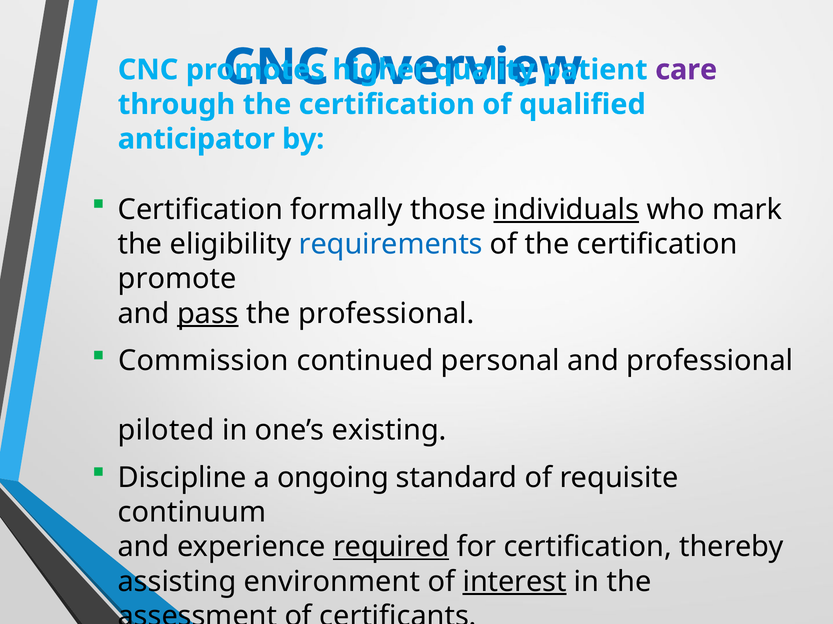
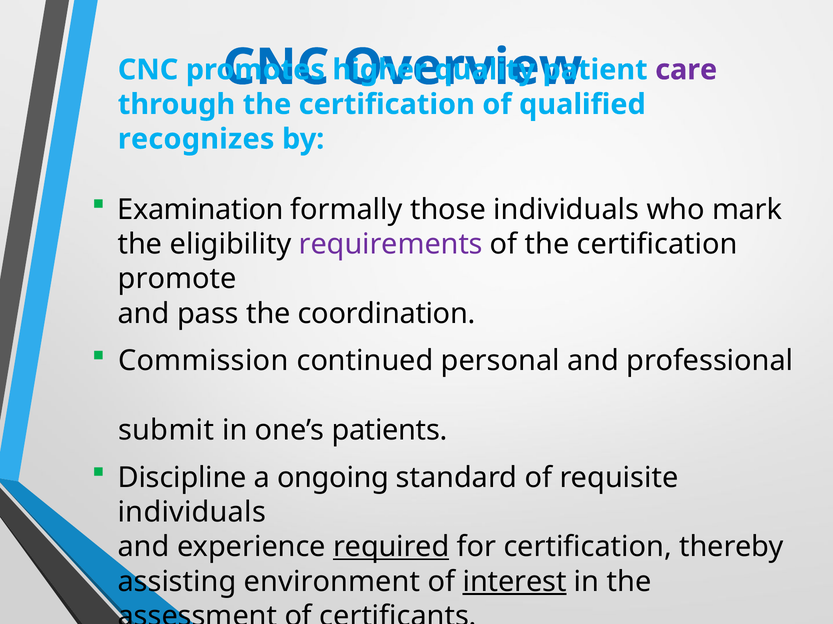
anticipator: anticipator -> recognizes (196, 139)
Certification: Certification -> Examination (201, 210)
individuals underline: present -> none (566, 210)
requirements colour: blue -> purple (391, 245)
pass underline: present -> none (208, 314)
the professional: professional -> coordination (387, 314)
piloted: piloted -> submit (166, 431)
existing: existing -> patients (389, 431)
continuum: continuum -> individuals (192, 513)
